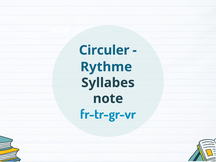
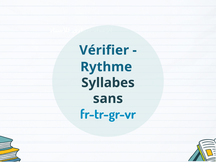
Circuler: Circuler -> Vérifier (104, 50)
note: note -> sans (108, 99)
